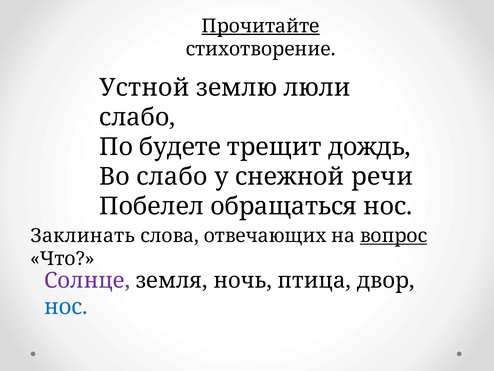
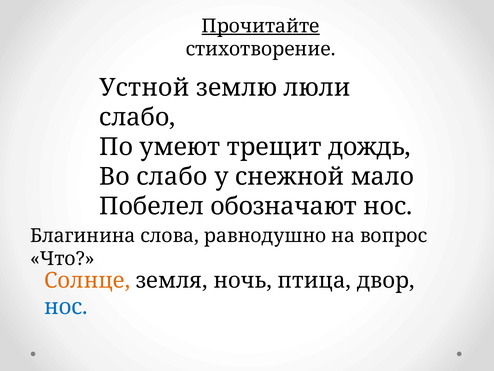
будете: будете -> умеют (180, 147)
речи: речи -> мало (382, 176)
обращаться: обращаться -> обозначают (284, 206)
Заклинать: Заклинать -> Благинина (83, 236)
отвечающих: отвечающих -> равнодушно (265, 236)
вопрос underline: present -> none (394, 236)
Солнце colour: purple -> orange (87, 280)
